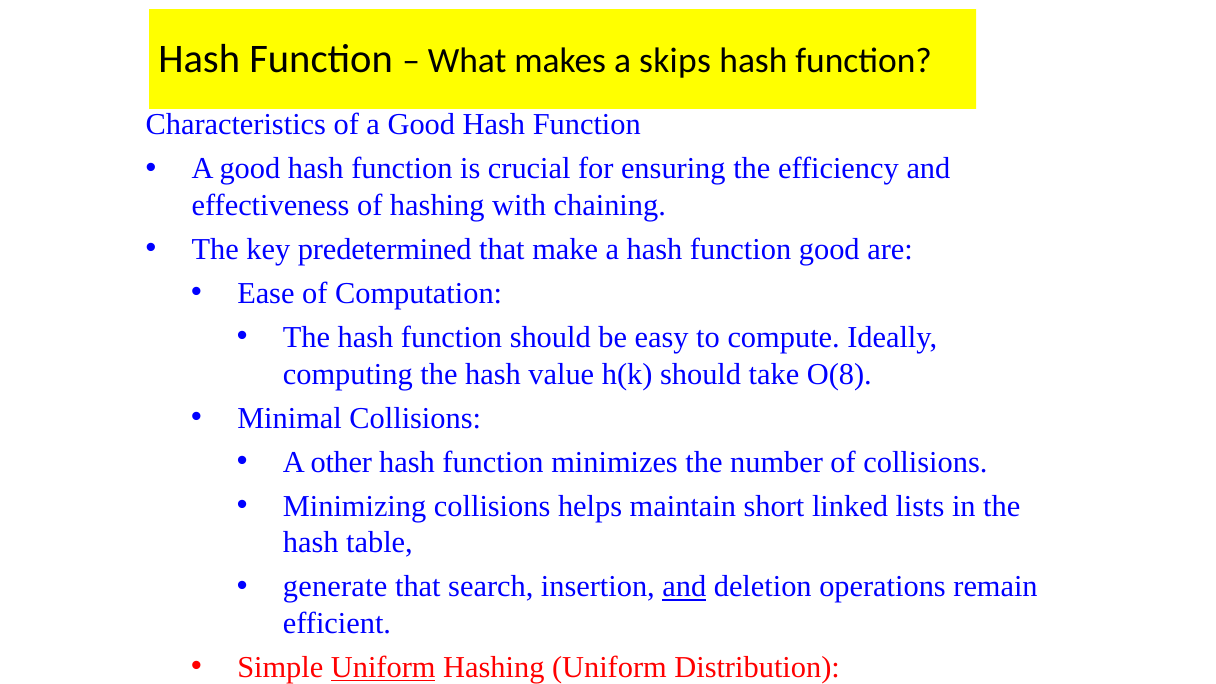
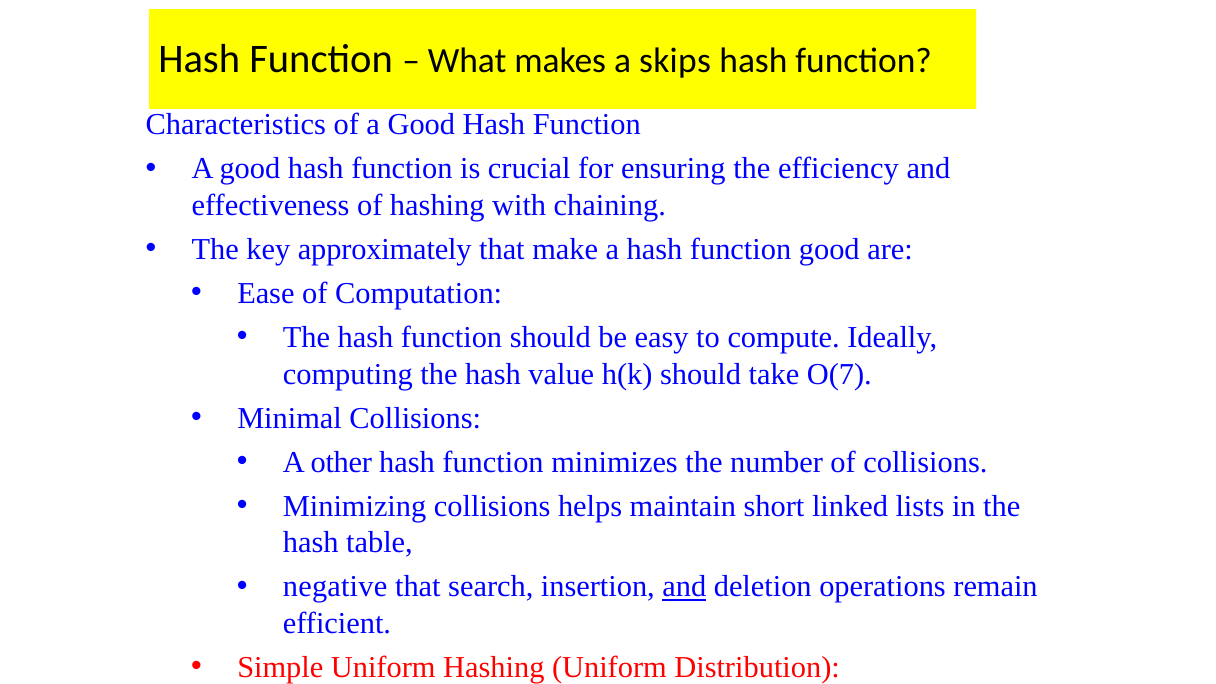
predetermined: predetermined -> approximately (385, 249)
O(8: O(8 -> O(7 (839, 374)
generate: generate -> negative (335, 587)
Uniform underline: present -> none (383, 667)
